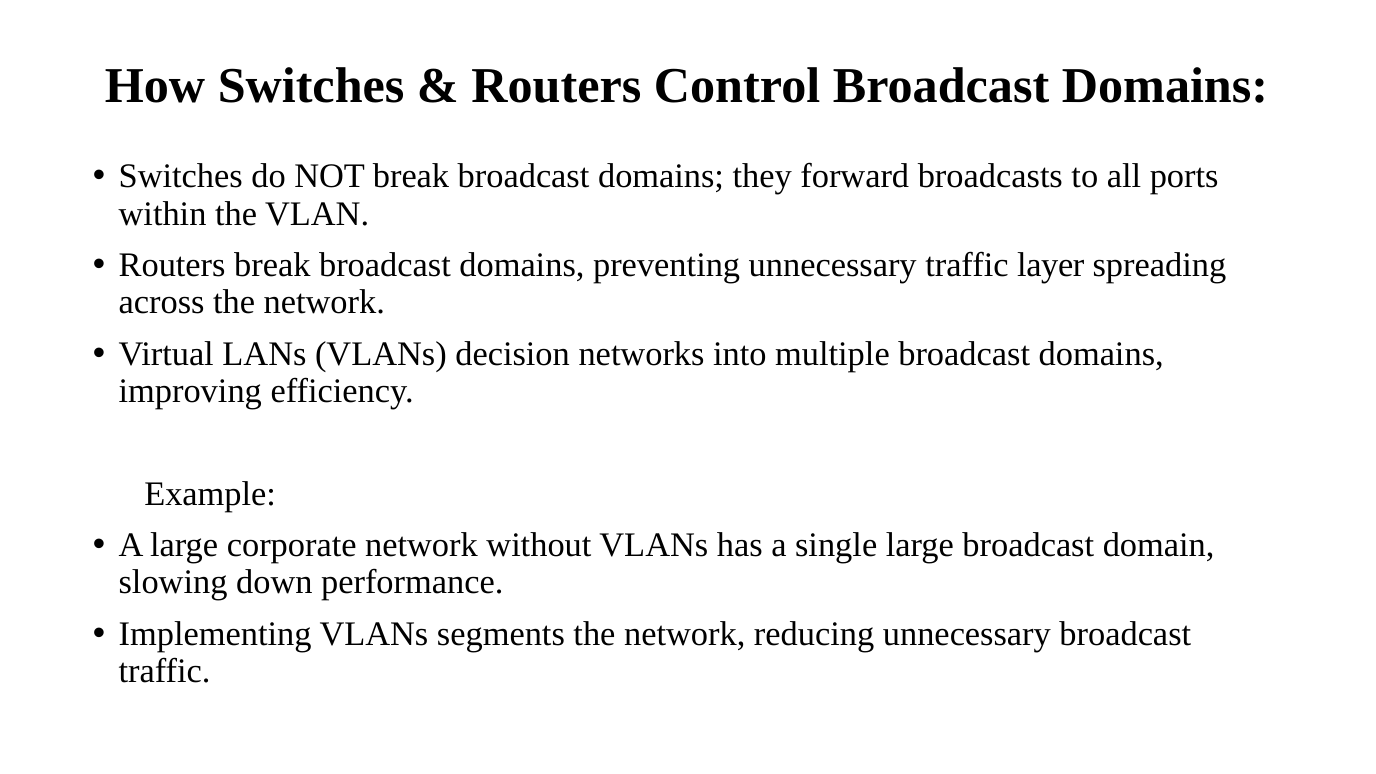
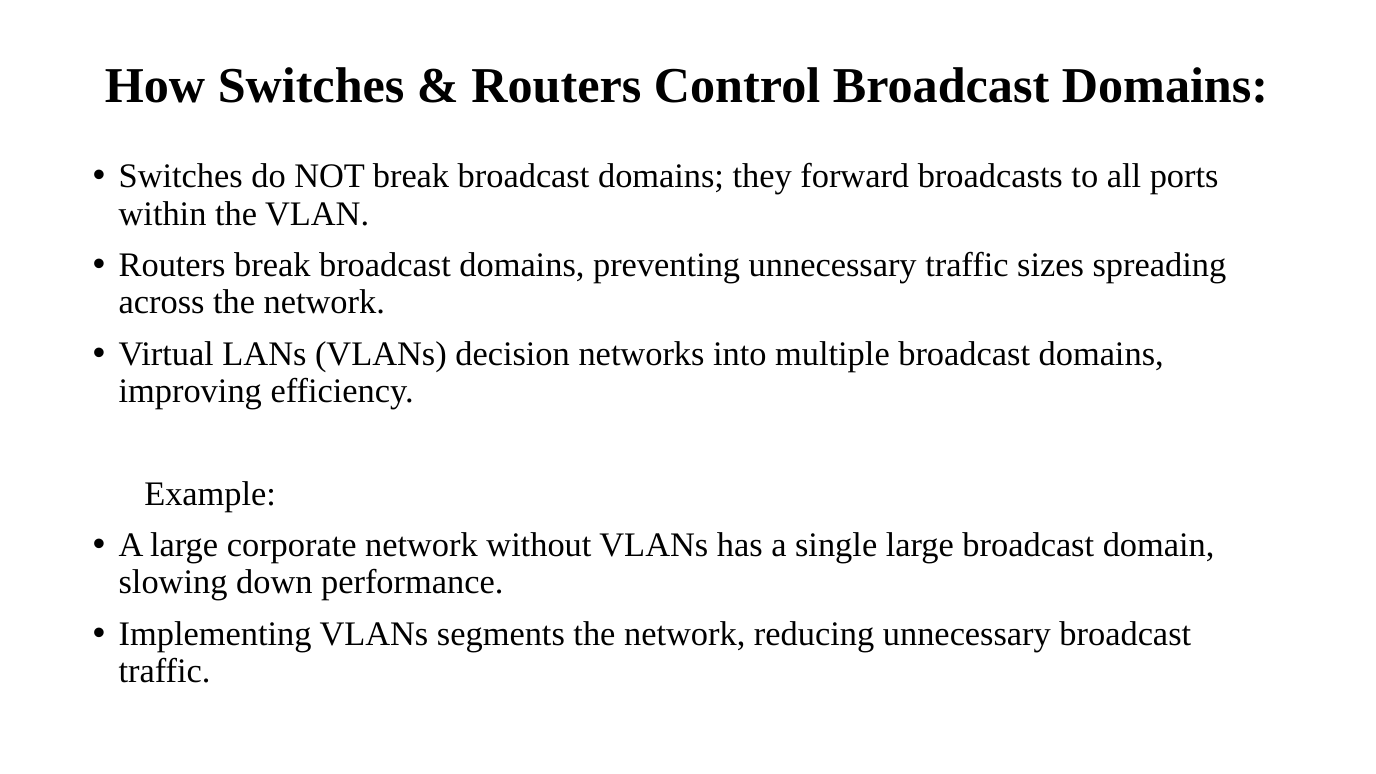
layer: layer -> sizes (1051, 265)
